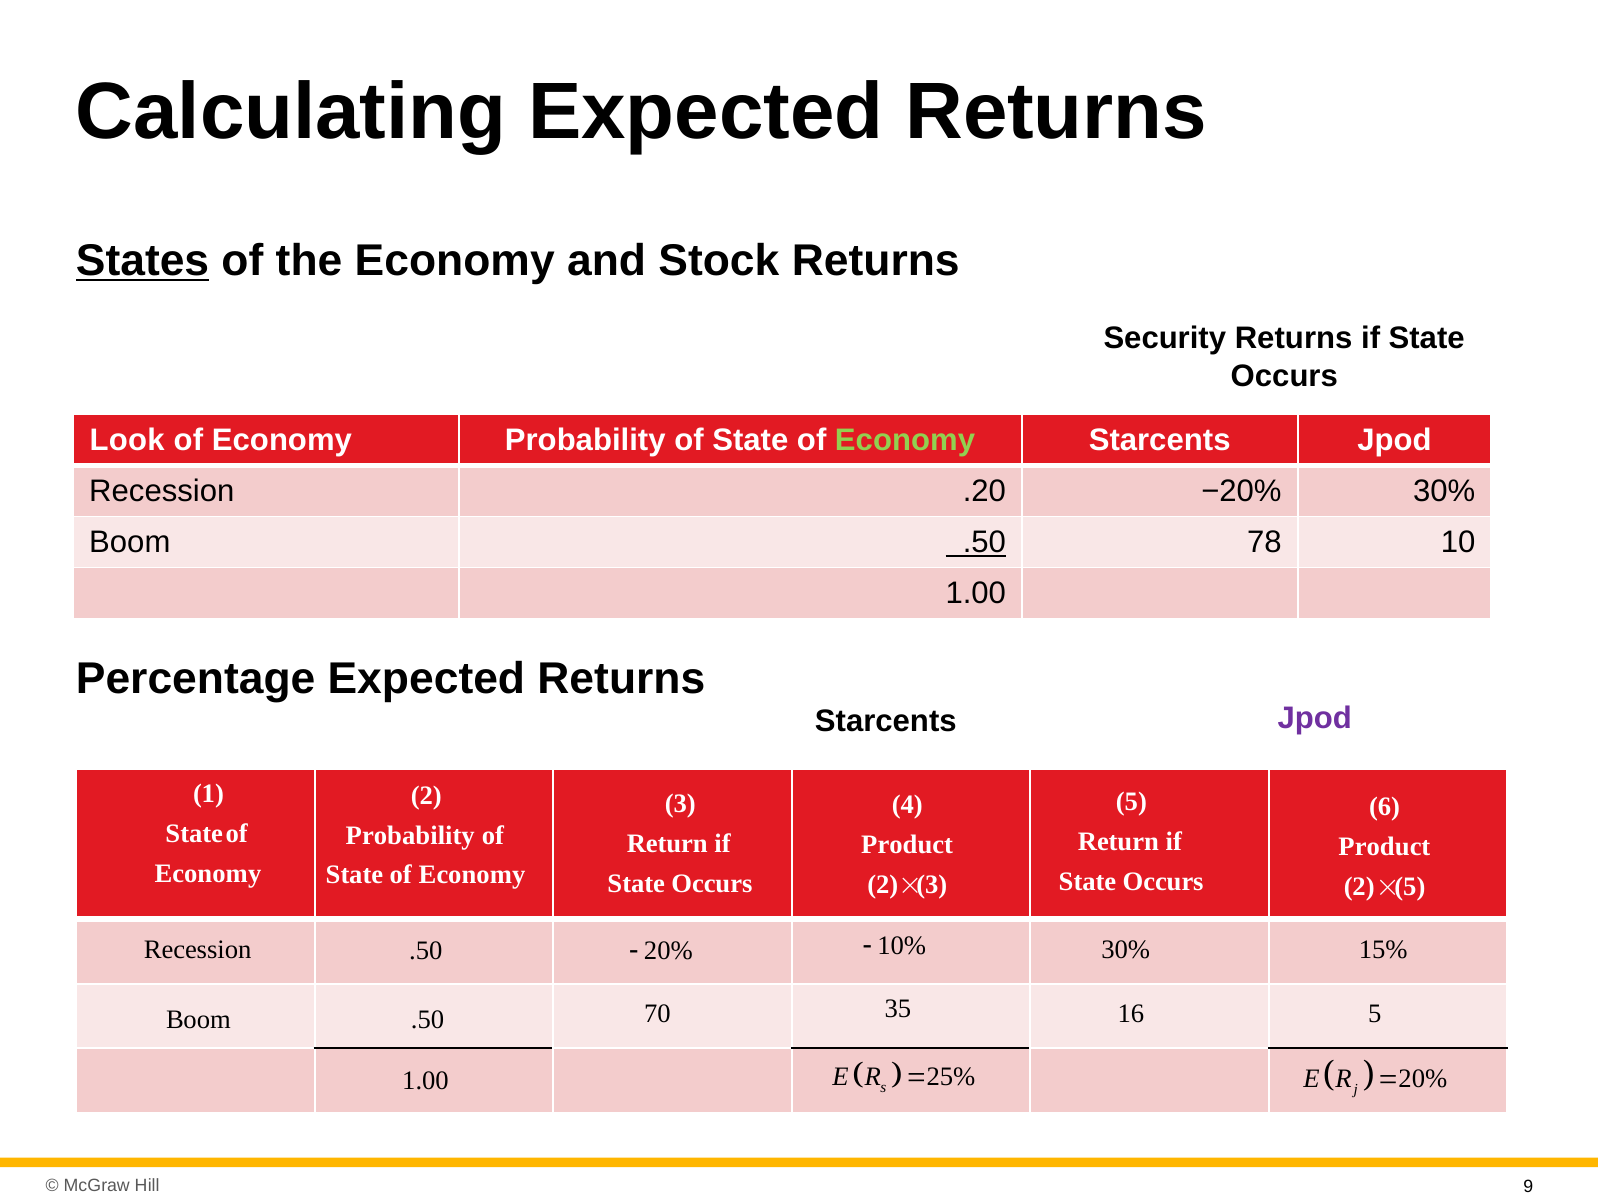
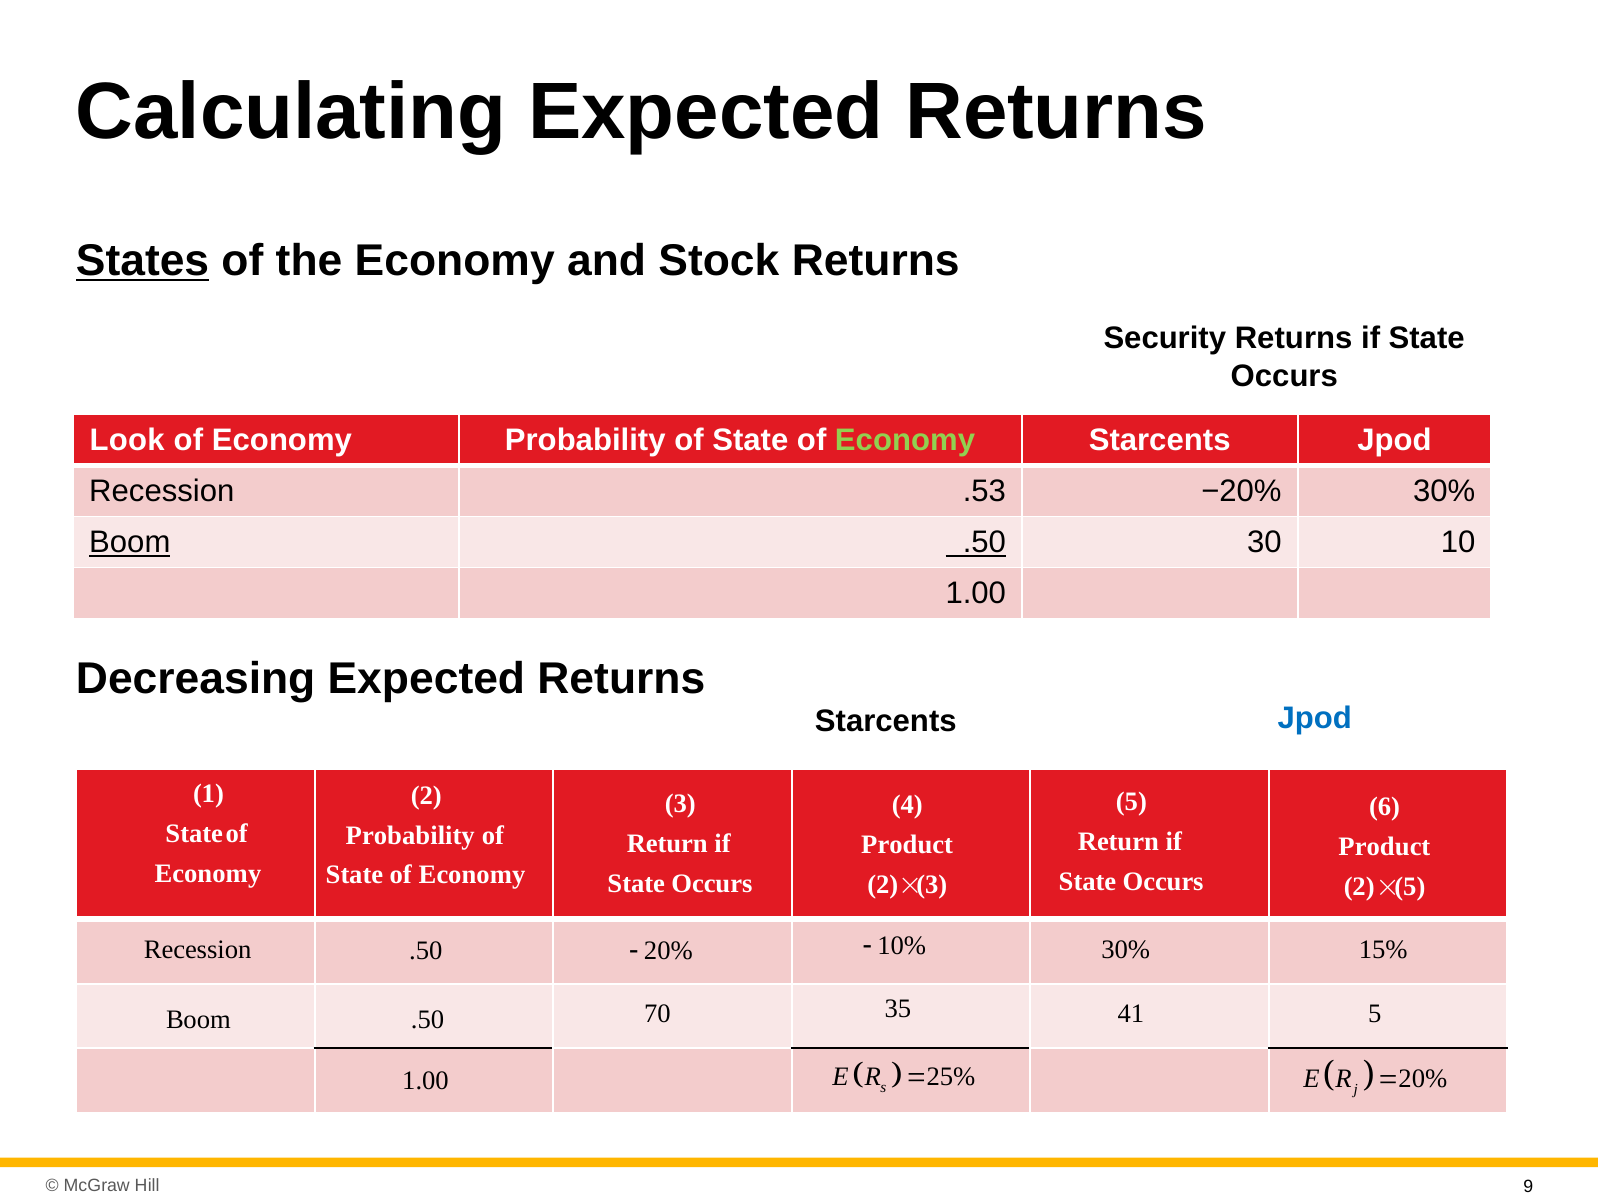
.20: .20 -> .53 (984, 491)
Boom underline: none -> present (130, 542)
78: 78 -> 30 (1264, 542)
Percentage: Percentage -> Decreasing (196, 678)
Jpod colour: purple -> blue (1315, 718)
16: 16 -> 41 (1131, 1013)
